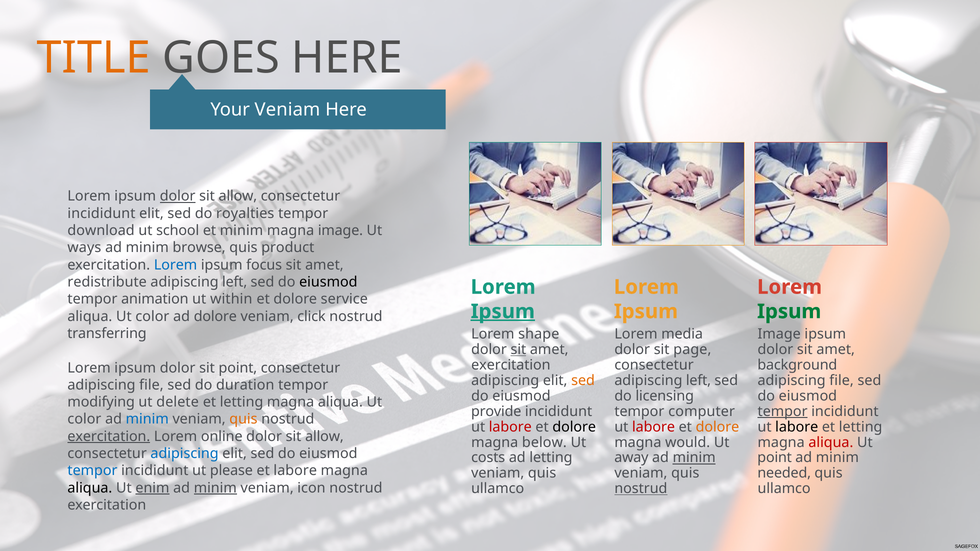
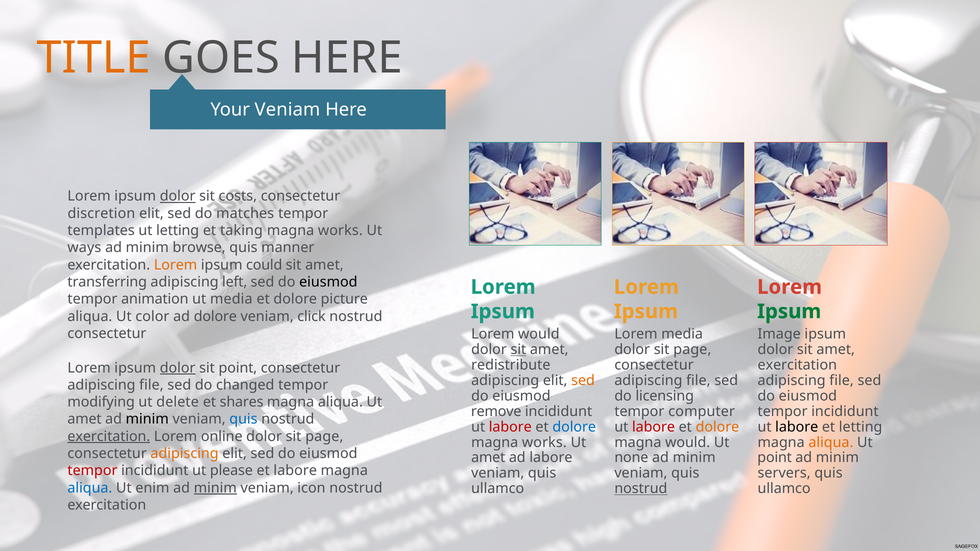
allow: allow -> costs (238, 196)
incididunt: incididunt -> discretion (101, 214)
royalties: royalties -> matches (245, 214)
download: download -> templates (101, 231)
ut school: school -> letting (178, 231)
et minim: minim -> taking (241, 231)
image: image -> works (340, 231)
product: product -> manner (288, 248)
Lorem colour: blue -> orange (176, 265)
focus: focus -> could (264, 265)
redistribute: redistribute -> transferring (107, 282)
ut within: within -> media (231, 299)
service: service -> picture (344, 299)
Ipsum underline: present -> none (503, 312)
transferring: transferring -> consectetur (107, 334)
Lorem shape: shape -> would (539, 334)
exercitation: exercitation -> redistribute (511, 365)
background: background -> exercitation (797, 365)
dolor underline: none -> present (178, 368)
left: left -> file (698, 381)
duration: duration -> changed (245, 385)
letting: letting -> shares (242, 402)
provide: provide -> remove (496, 412)
tempor underline: present -> none (783, 412)
color: color -> amet (85, 419)
minim colour: blue -> black (147, 419)
quis colour: orange -> blue (243, 419)
dolore colour: black -> blue (574, 427)
allow: allow -> page (324, 437)
below: below -> works (544, 443)
aliqua colour: red -> orange (831, 443)
adipiscing colour: blue -> orange (185, 454)
costs: costs -> amet (488, 458)
ad letting: letting -> labore (551, 458)
away: away -> none (631, 458)
minim underline: present -> none (694, 458)
tempor colour: blue -> red (92, 471)
needed: needed -> servers (784, 473)
aliqua colour: black -> blue (90, 488)
enim underline: present -> none (152, 488)
